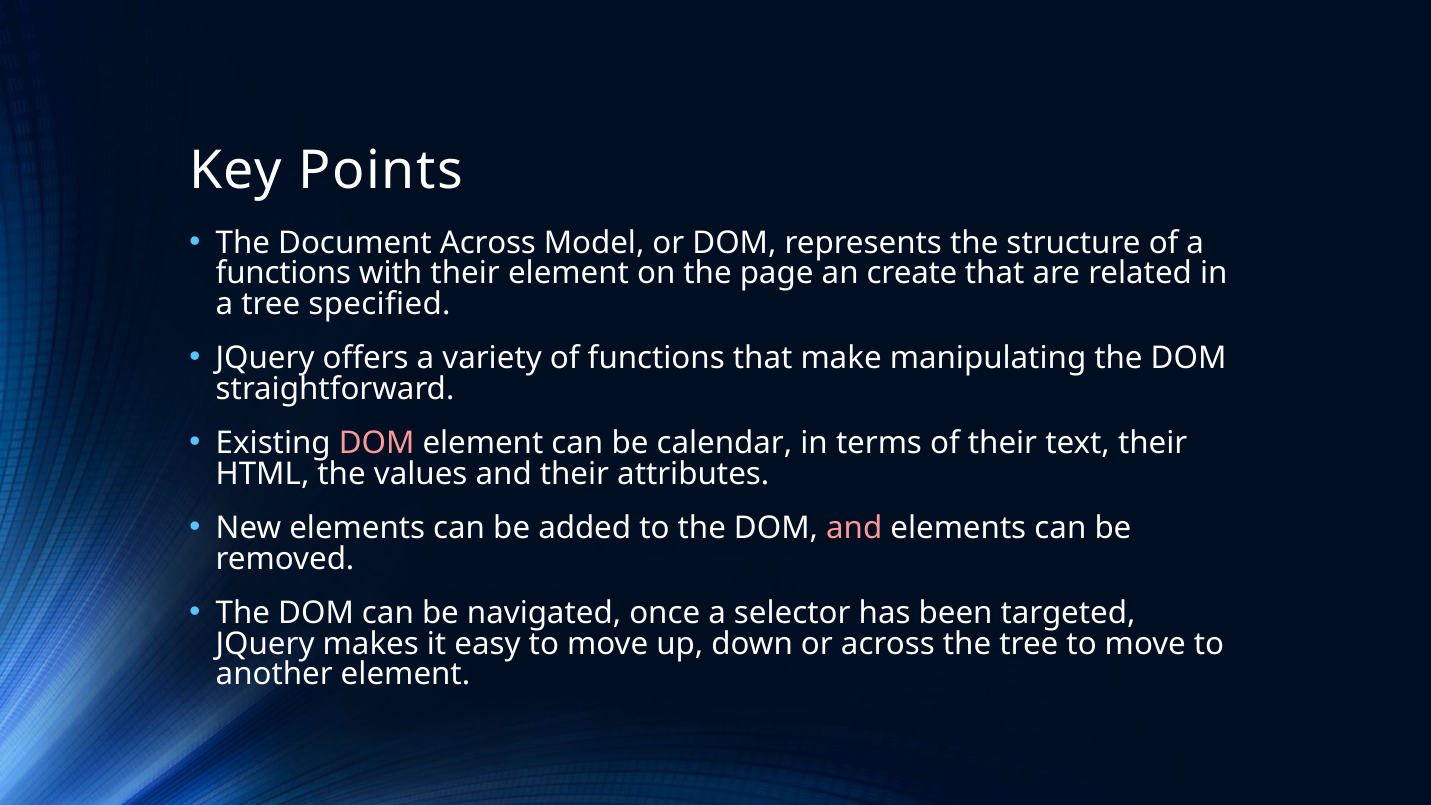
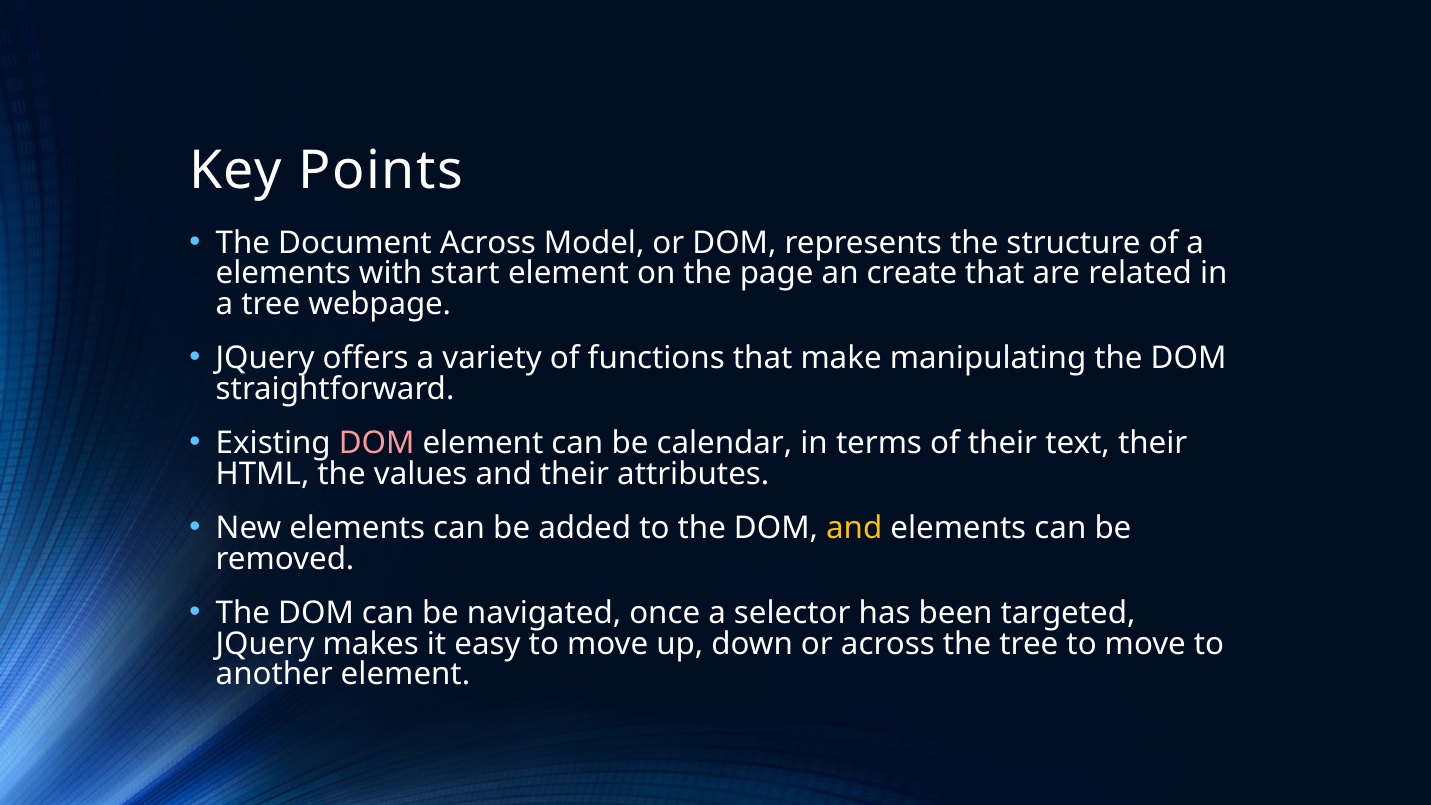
functions: functions -> elements (283, 273)
with their: their -> start (465, 273)
specified: specified -> webpage (380, 304)
and colour: pink -> yellow (854, 528)
